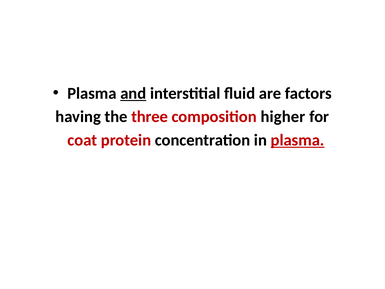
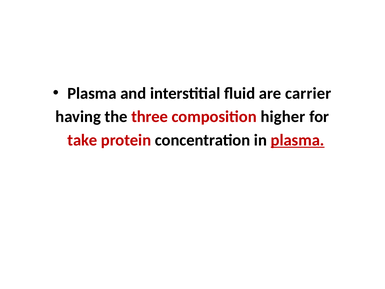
and underline: present -> none (133, 93)
factors: factors -> carrier (308, 93)
coat: coat -> take (82, 140)
